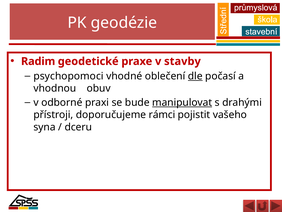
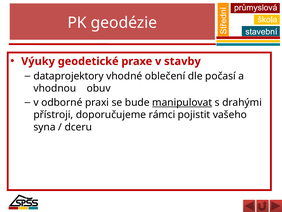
Radim: Radim -> Výuky (38, 61)
psychopomoci: psychopomoci -> dataprojektory (69, 76)
dle underline: present -> none (195, 76)
